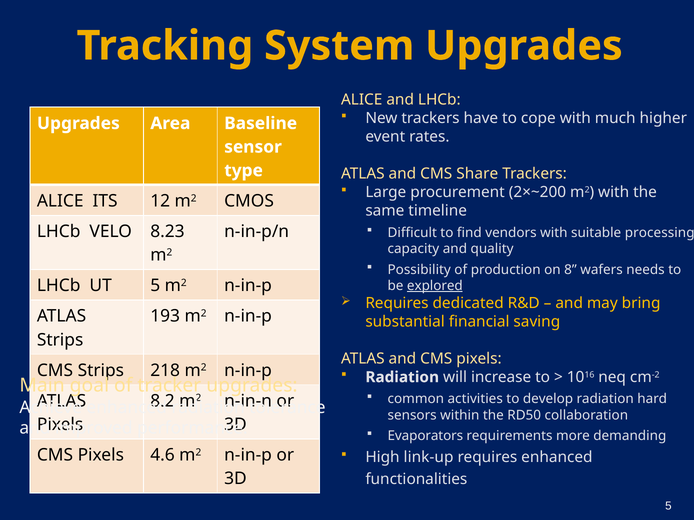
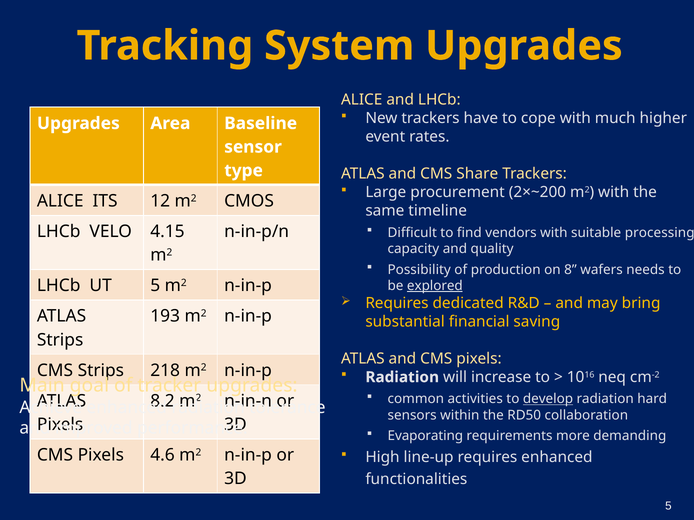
8.23: 8.23 -> 4.15 (167, 232)
develop underline: none -> present (548, 399)
Evaporators: Evaporators -> Evaporating (425, 436)
link-up: link-up -> line-up (429, 458)
